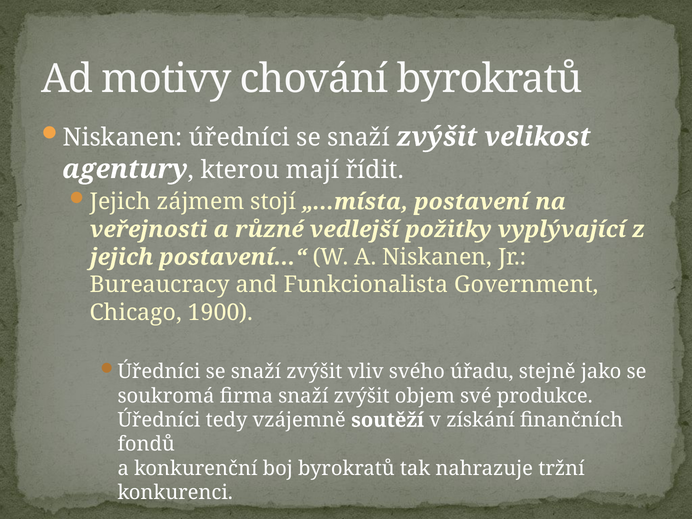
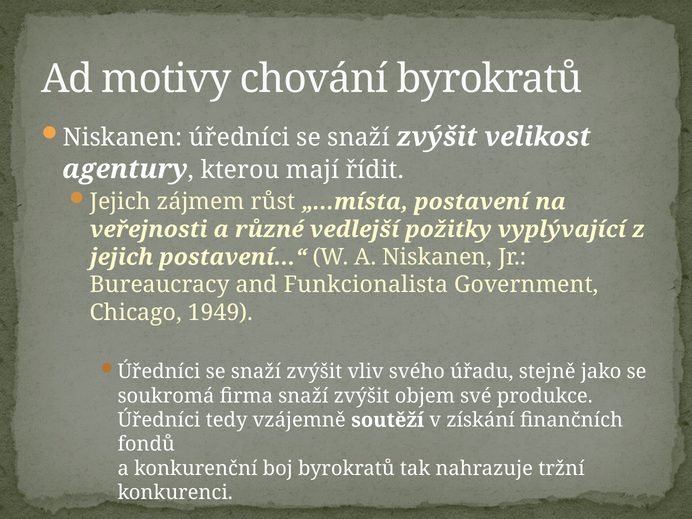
stojí: stojí -> růst (273, 202)
1900: 1900 -> 1949 (220, 312)
